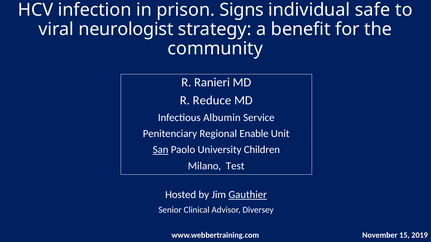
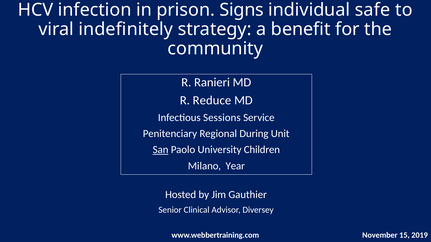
neurologist: neurologist -> indefinitely (126, 29)
Albumin: Albumin -> Sessions (222, 118)
Enable: Enable -> During (254, 134)
Test: Test -> Year (235, 166)
Gauthier underline: present -> none (248, 195)
